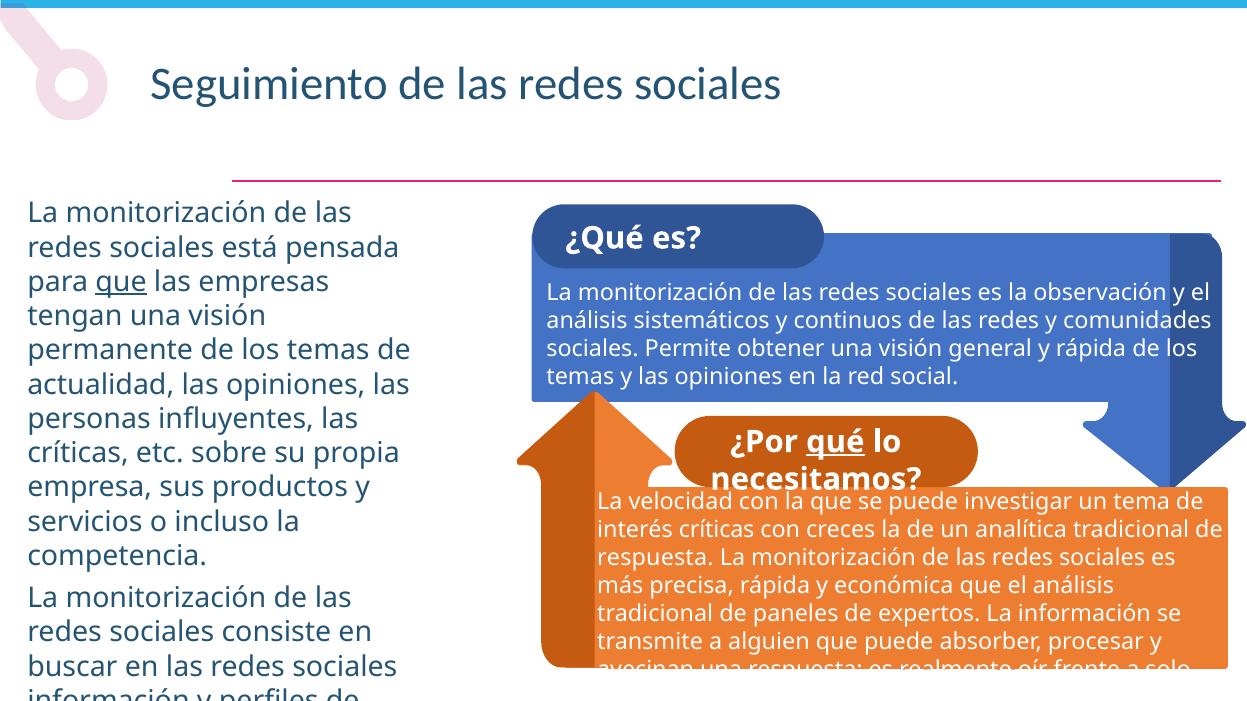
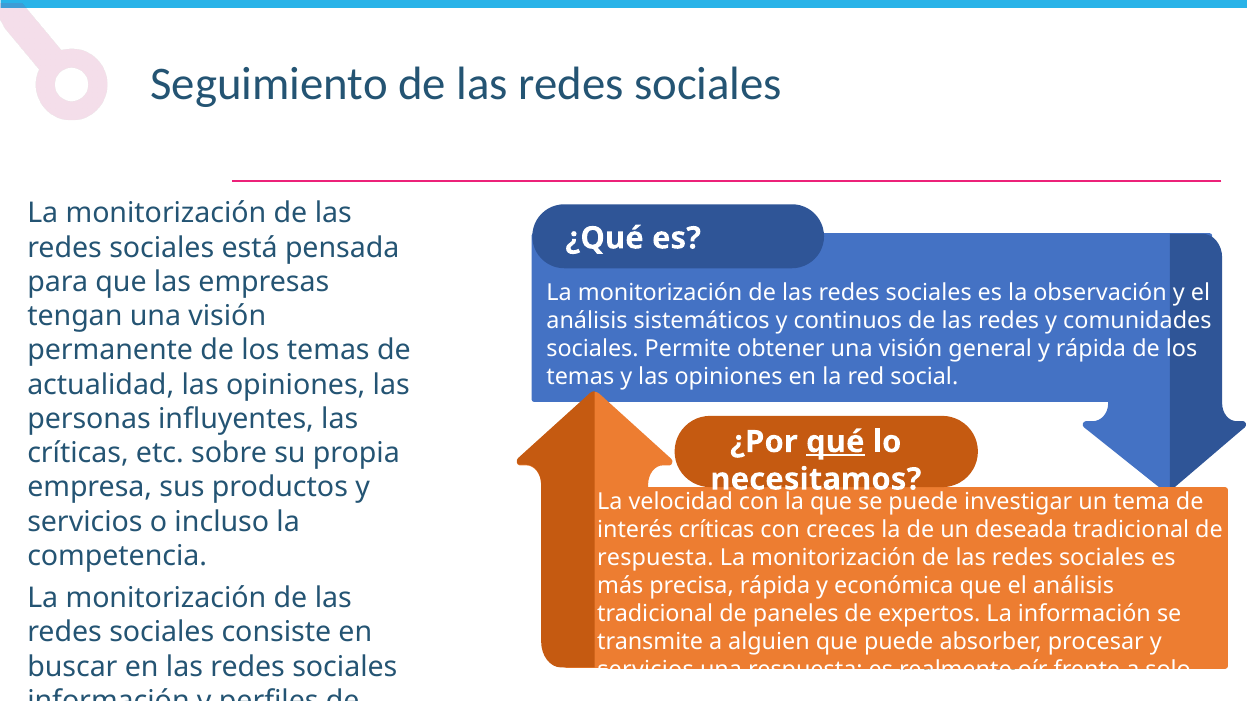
que underline: present -> none (121, 282)
analítica: analítica -> deseada (1021, 530)
avecinan: avecinan -> servicios (645, 670)
